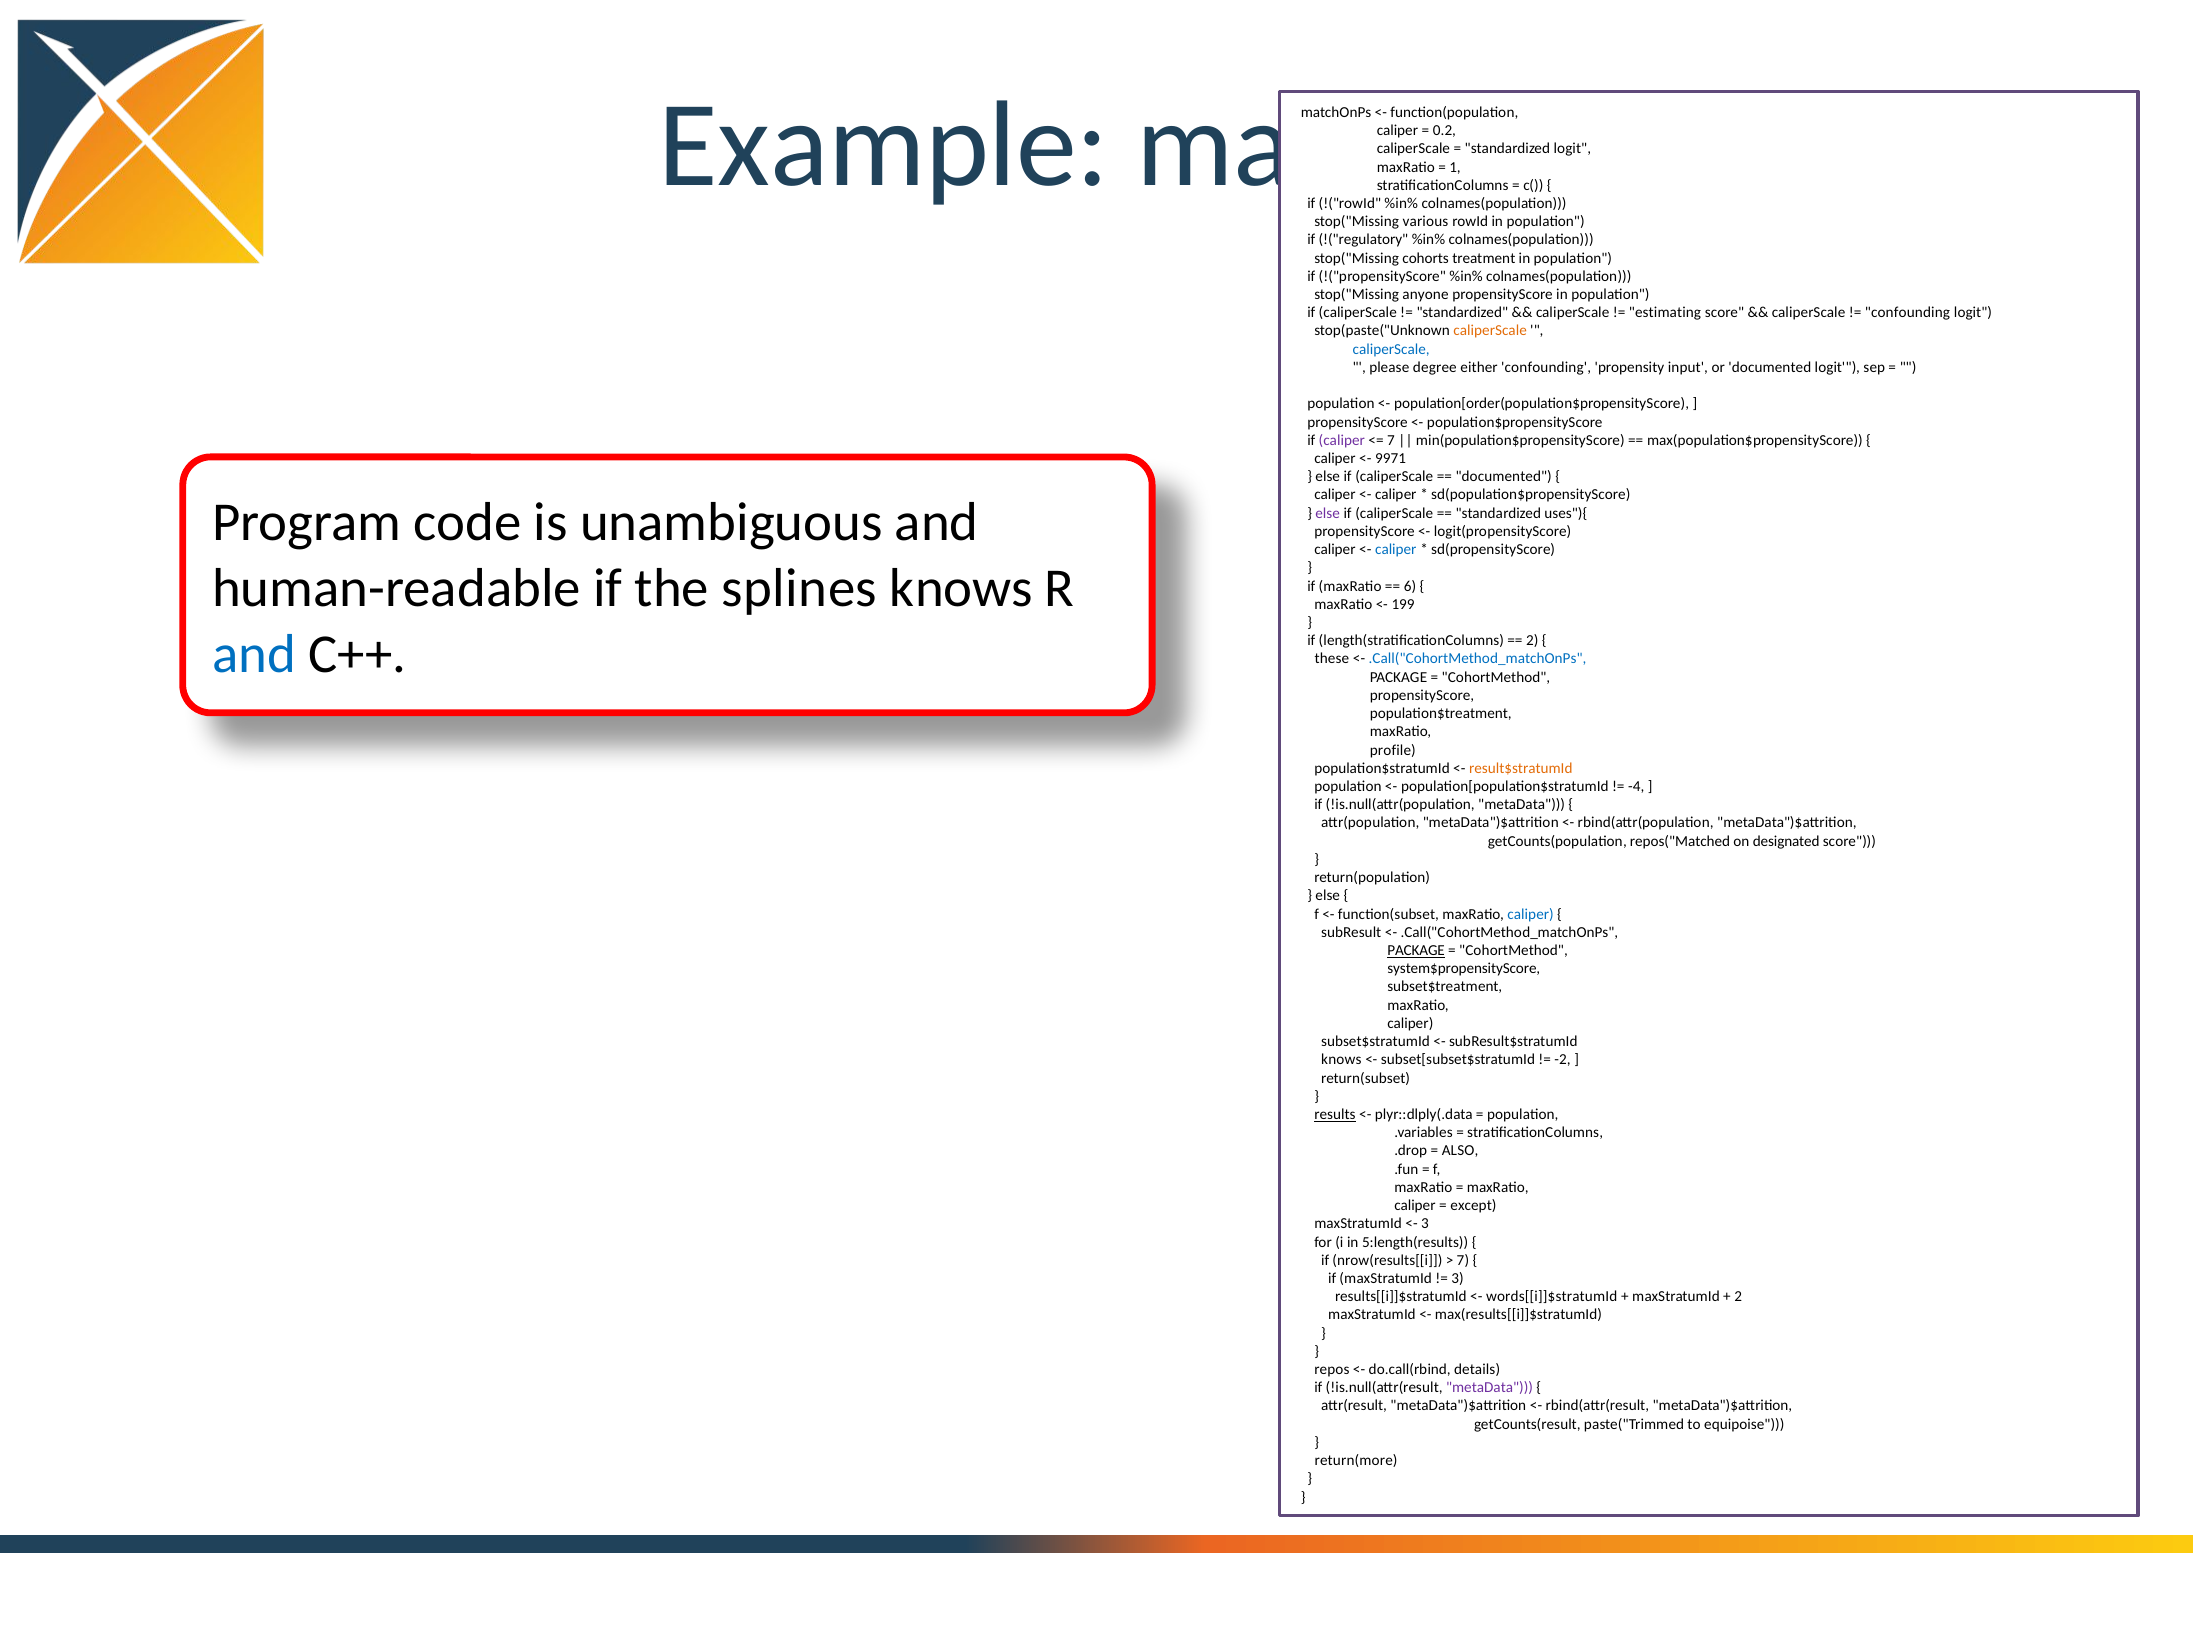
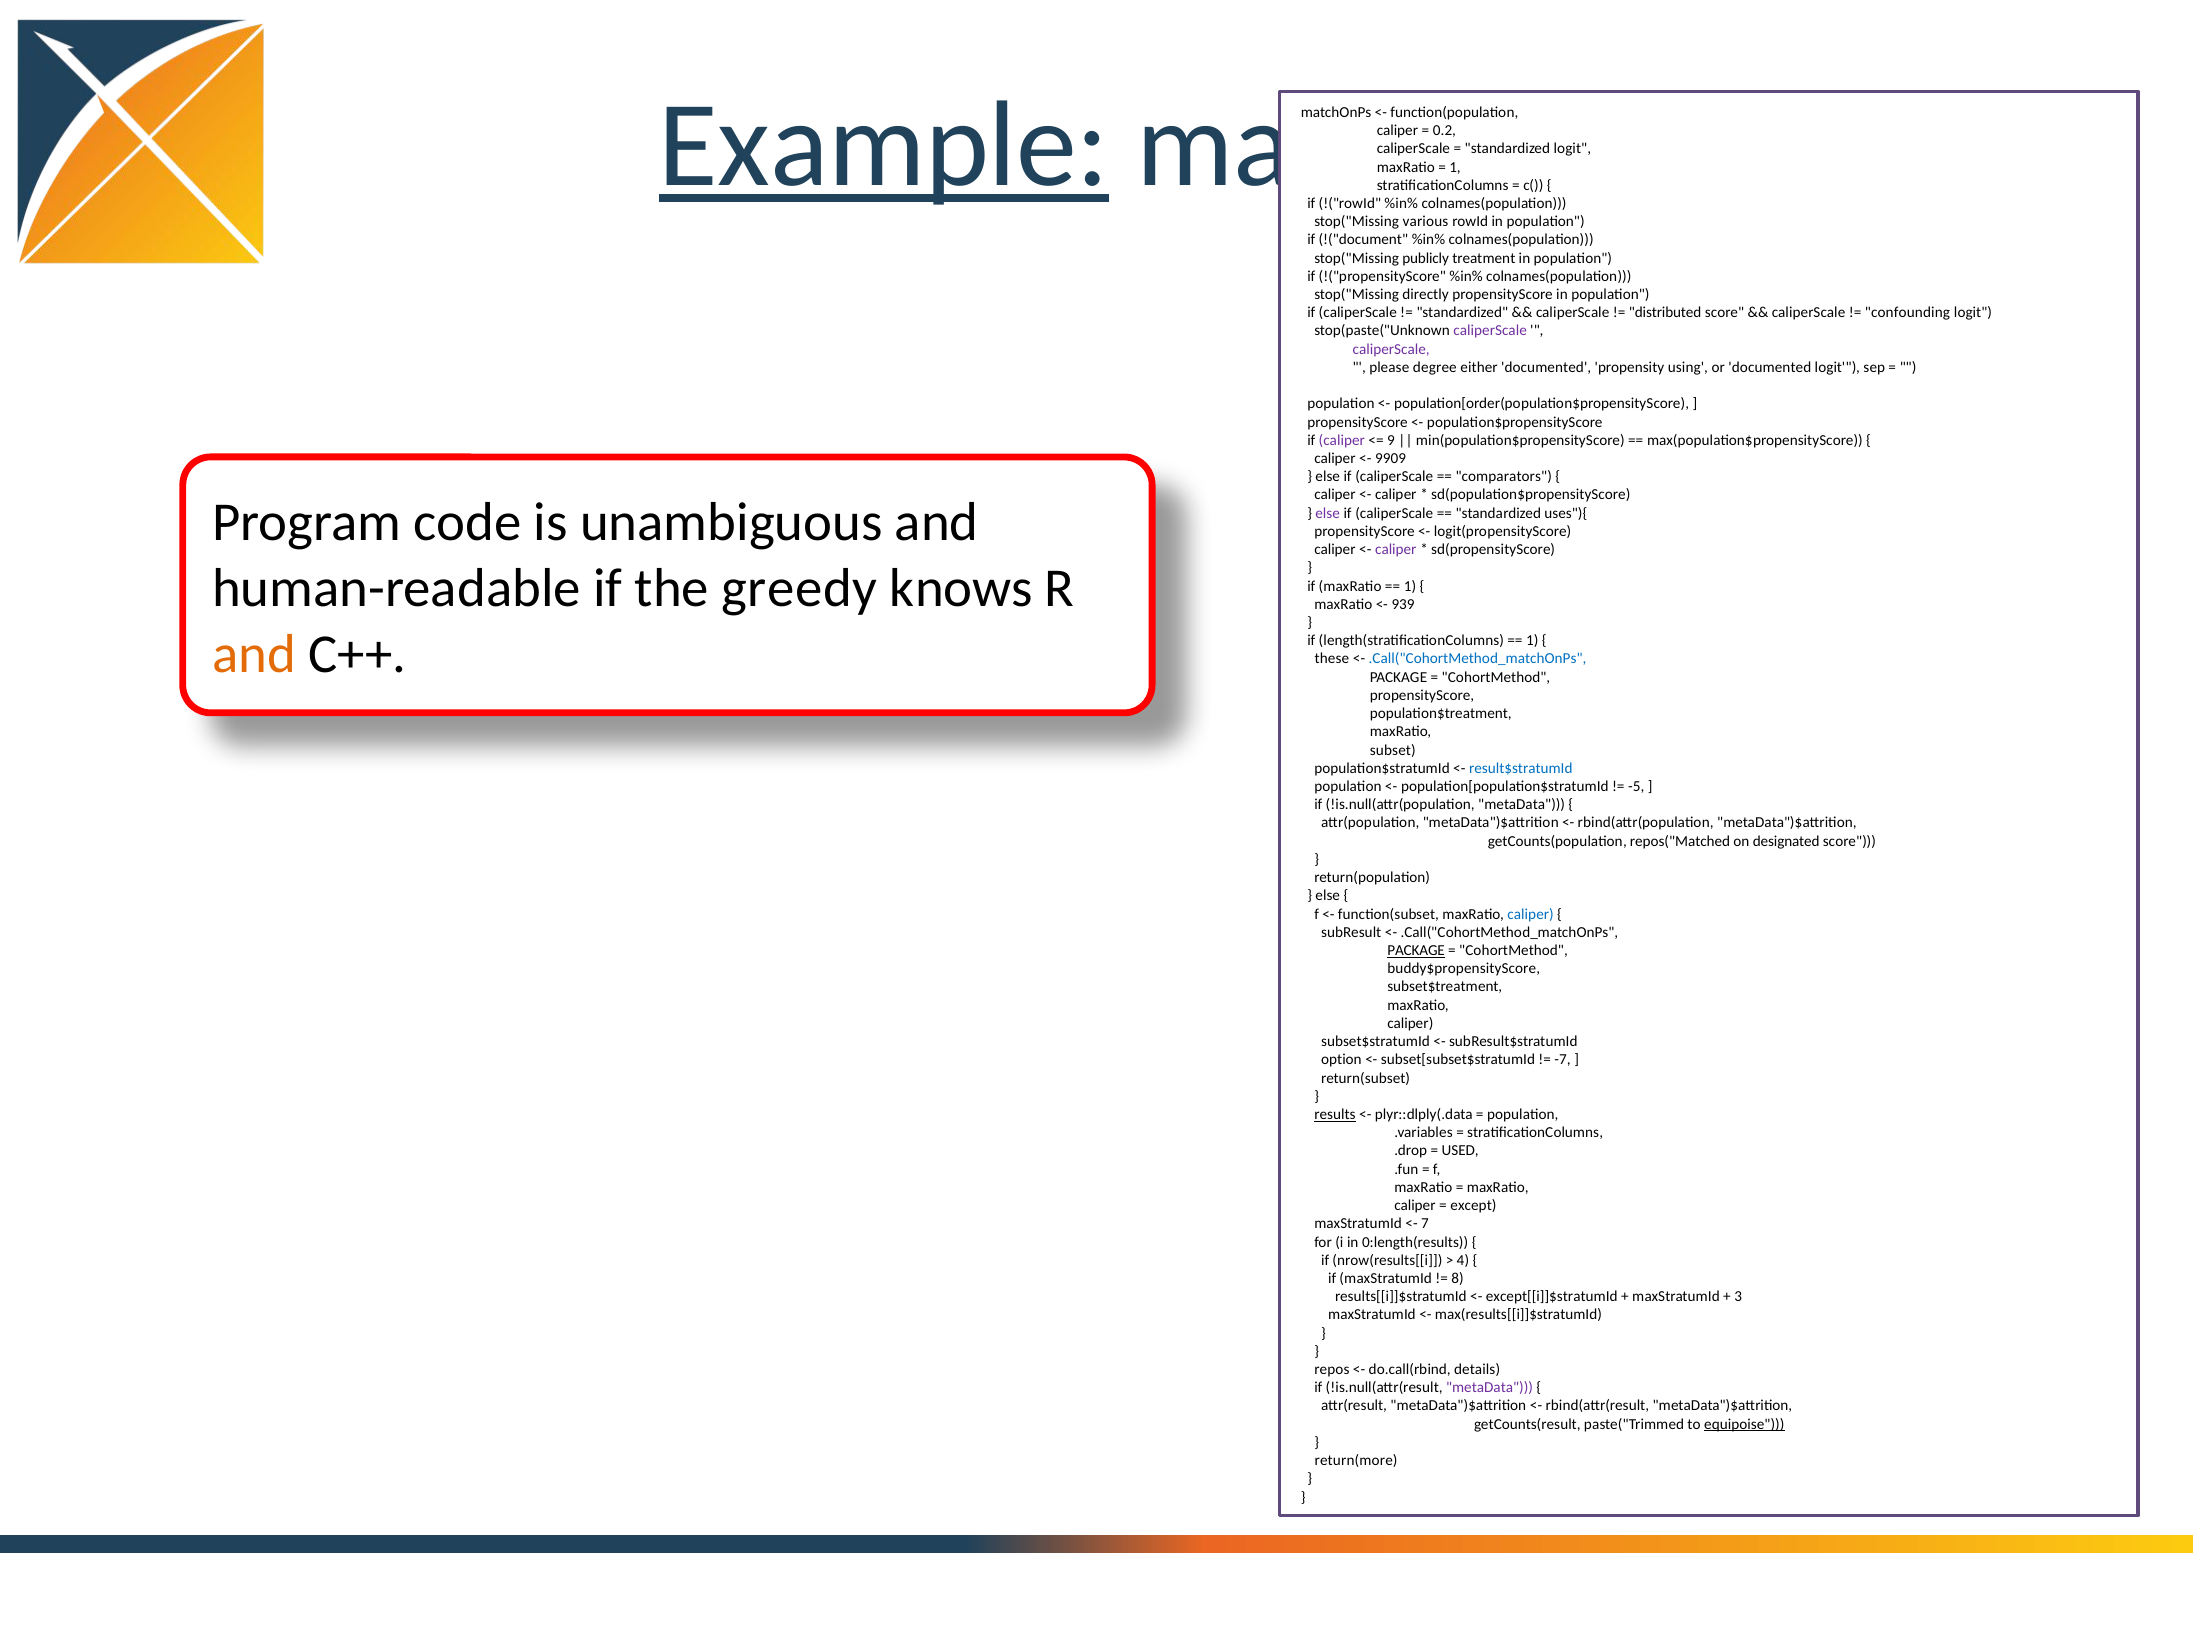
Example underline: none -> present (884, 146)
!("regulatory: !("regulatory -> !("document (1363, 240)
cohorts: cohorts -> publicly (1426, 258)
anyone: anyone -> directly (1426, 294)
estimating: estimating -> distributed (1665, 313)
caliperScale colour: orange -> purple (1490, 331)
caliperScale colour: blue -> purple (1391, 349)
either confounding: confounding -> documented (1546, 367)
input: input -> using (1688, 367)
7: 7 -> 9 (1391, 440)
9971: 9971 -> 9909 (1391, 458)
documented: documented -> comparators (1504, 477)
caliper colour: blue -> purple (1396, 550)
splines: splines -> greedy (799, 589)
6: 6 -> 1 (1410, 586)
199: 199 -> 939 (1403, 604)
and colour: blue -> orange (254, 654)
2: 2 -> 1 (1532, 641)
profile: profile -> subset (1393, 750)
result$stratumId colour: orange -> blue (1521, 768)
-4: -4 -> -5 (1636, 786)
system$propensityScore: system$propensityScore -> buddy$propensityScore (1464, 969)
knows: knows -> option (1341, 1060)
-2: -2 -> -7 (1563, 1060)
ALSO: ALSO -> USED (1460, 1151)
3: 3 -> 7 (1425, 1224)
5:length(results: 5:length(results -> 0:length(results (1415, 1242)
7: 7 -> 4 (1463, 1260)
3: 3 -> 8 (1458, 1278)
words[[i]]$stratumId: words[[i]]$stratumId -> except[[i]]$stratumId (1552, 1296)
2: 2 -> 3 (1738, 1296)
equipoise underline: none -> present (1744, 1424)
